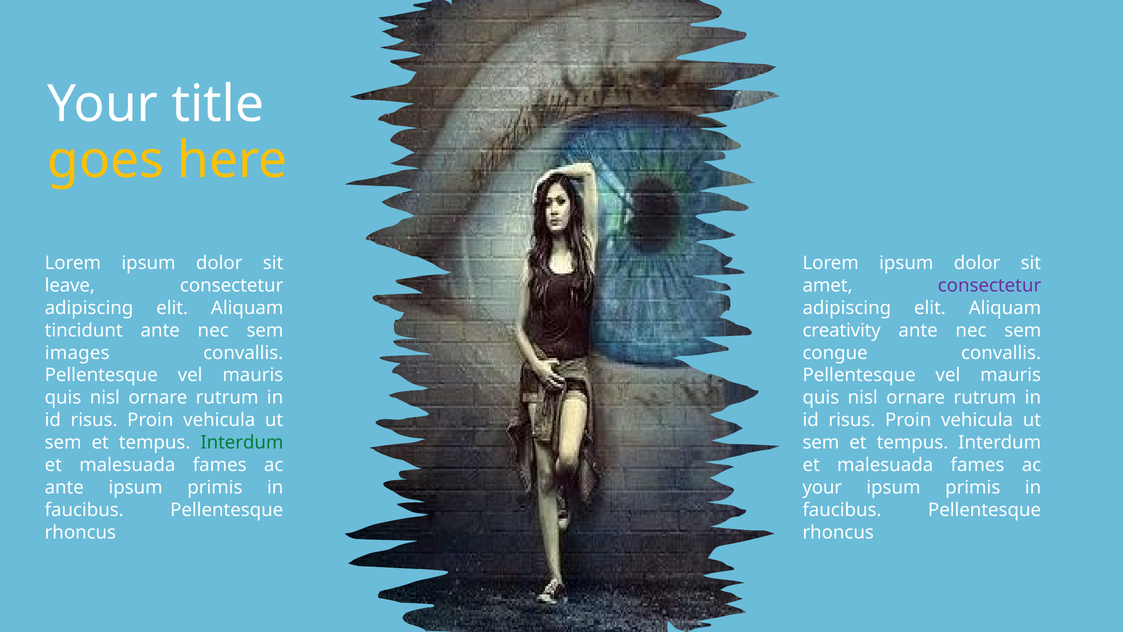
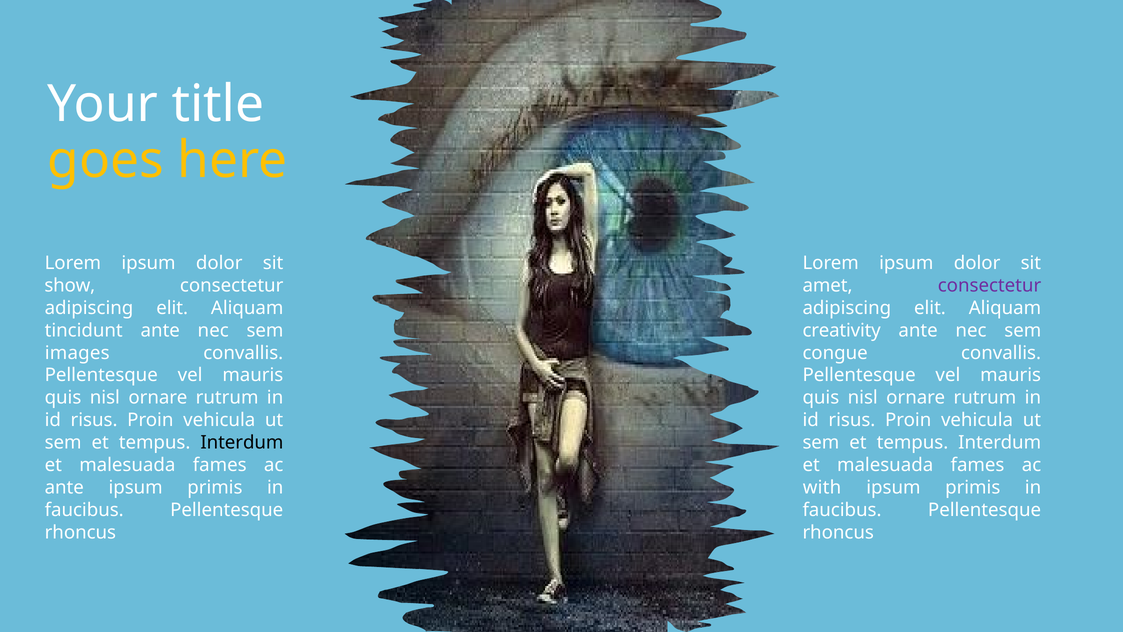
leave: leave -> show (70, 285)
Interdum colour: green -> black (242, 442)
your: your -> with (822, 487)
